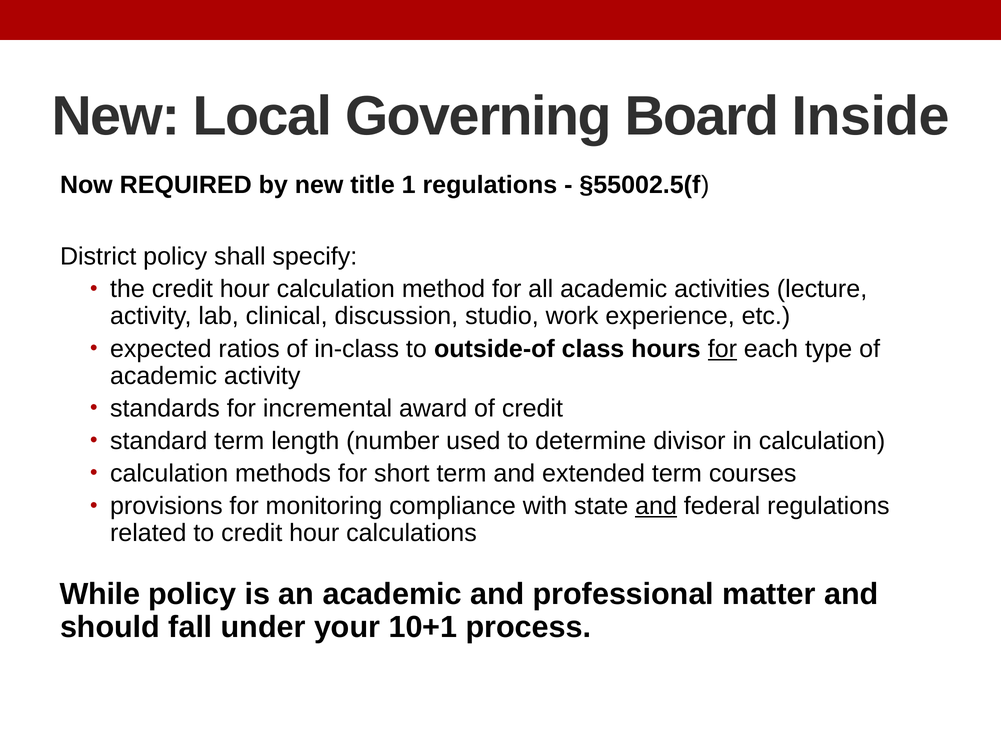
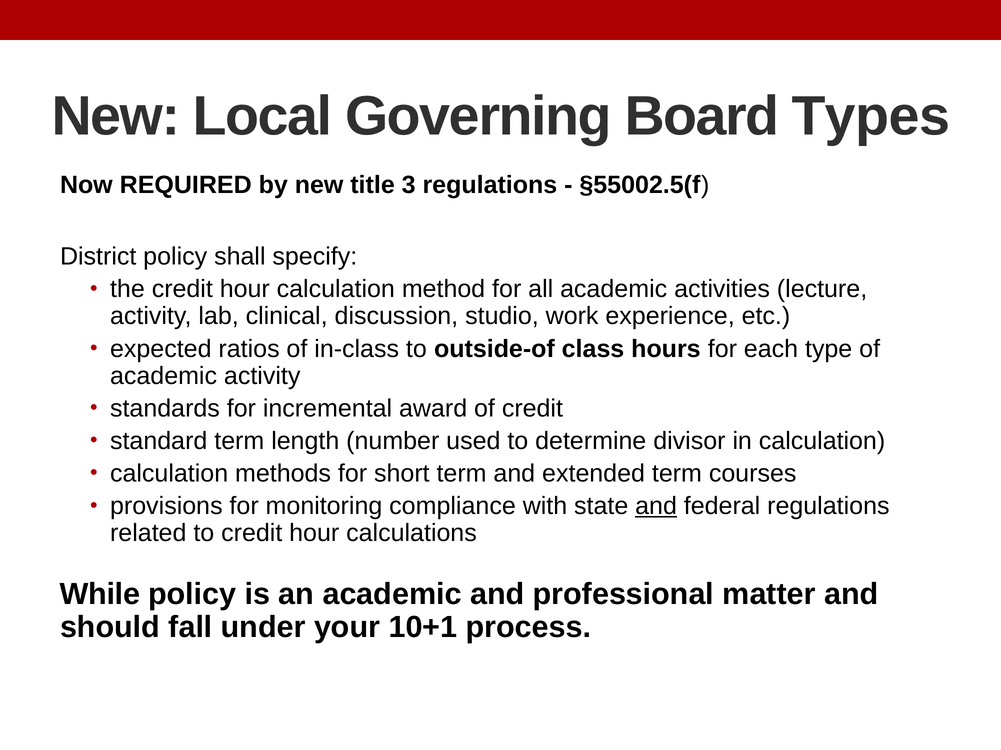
Inside: Inside -> Types (871, 117)
1: 1 -> 3 (409, 185)
for underline: present -> none (722, 349)
